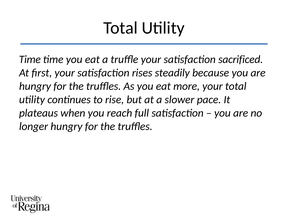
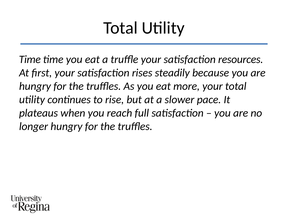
sacrificed: sacrificed -> resources (241, 59)
